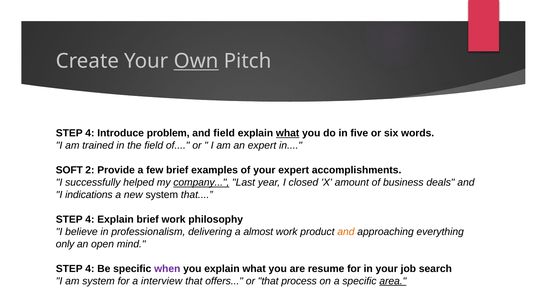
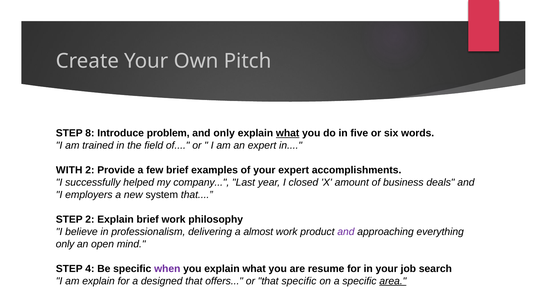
Own underline: present -> none (196, 61)
4: 4 -> 8 (90, 133)
and field: field -> only (224, 133)
SOFT: SOFT -> WITH (69, 170)
company underline: present -> none (201, 182)
indications: indications -> employers (89, 195)
4: 4 -> 2 (90, 219)
and colour: orange -> purple (346, 232)
am system: system -> explain (99, 281)
interview: interview -> designed (162, 281)
that process: process -> specific (299, 281)
